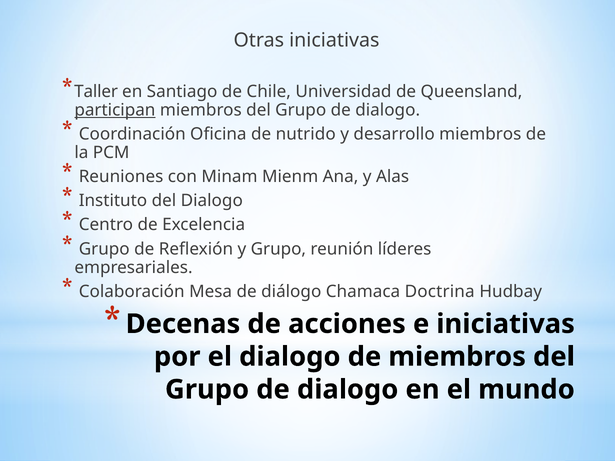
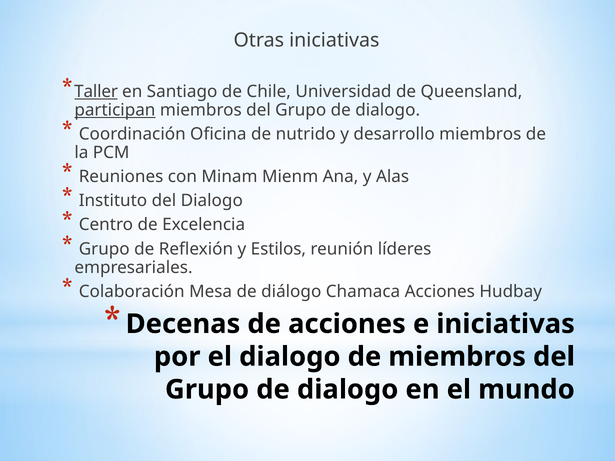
Taller underline: none -> present (96, 92)
y Grupo: Grupo -> Estilos (278, 249)
Chamaca Doctrina: Doctrina -> Acciones (440, 292)
